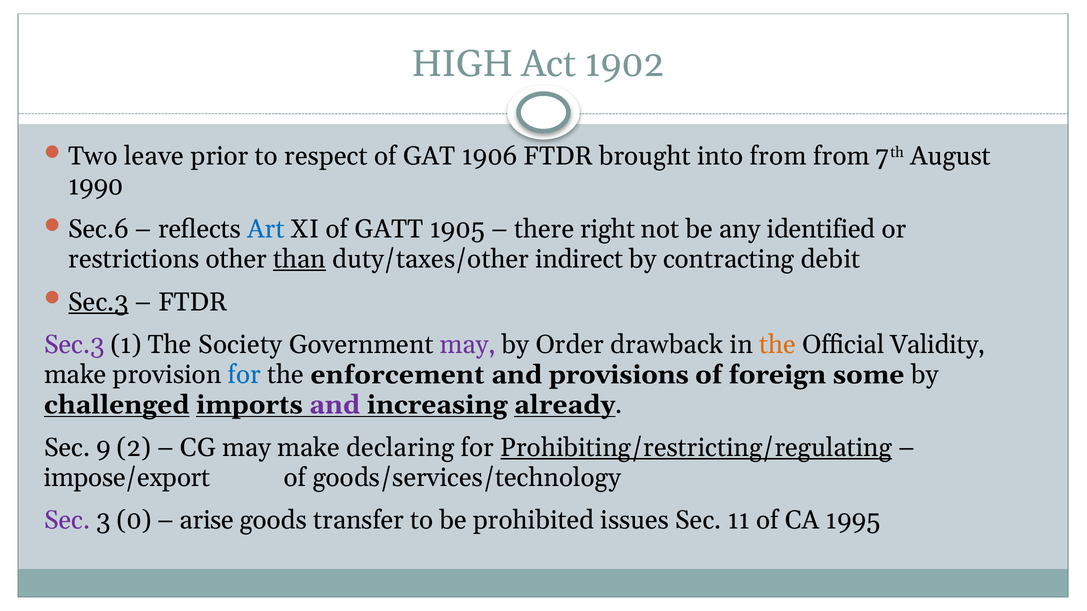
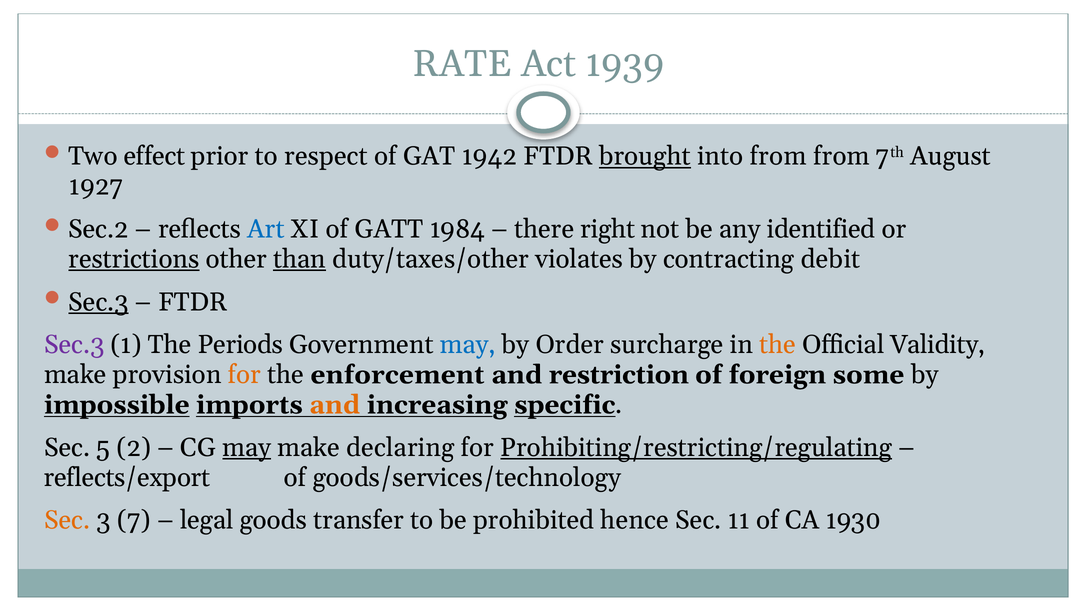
HIGH: HIGH -> RATE (462, 64)
1902: 1902 -> 1939 (625, 64)
leave: leave -> effect (154, 156)
1906: 1906 -> 1942 (489, 156)
brought underline: none -> present (645, 156)
1990: 1990 -> 1927 (96, 187)
Sec.6: Sec.6 -> Sec.2 (99, 229)
1905: 1905 -> 1984 (457, 229)
restrictions underline: none -> present (134, 259)
indirect: indirect -> violates (579, 259)
Society: Society -> Periods (240, 345)
may colour: purple -> blue (468, 345)
drawback: drawback -> surcharge (667, 345)
for colour: blue -> orange (244, 375)
provisions: provisions -> restriction (619, 375)
challenged: challenged -> impossible (117, 405)
and colour: purple -> orange (335, 405)
already: already -> specific (565, 405)
9: 9 -> 5 (103, 448)
may underline: none -> present (247, 448)
impose/export: impose/export -> reflects/export (127, 478)
Sec colour: purple -> orange (67, 521)
0: 0 -> 7 (134, 521)
arise: arise -> legal (207, 521)
issues: issues -> hence (635, 521)
1995: 1995 -> 1930 (853, 521)
